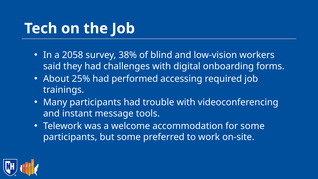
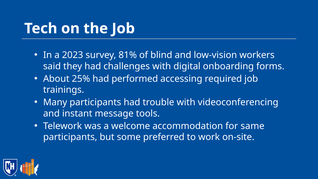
2058: 2058 -> 2023 (73, 55)
38%: 38% -> 81% (128, 55)
for some: some -> same (253, 126)
